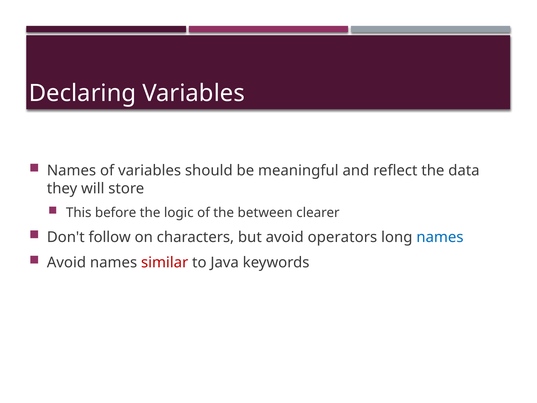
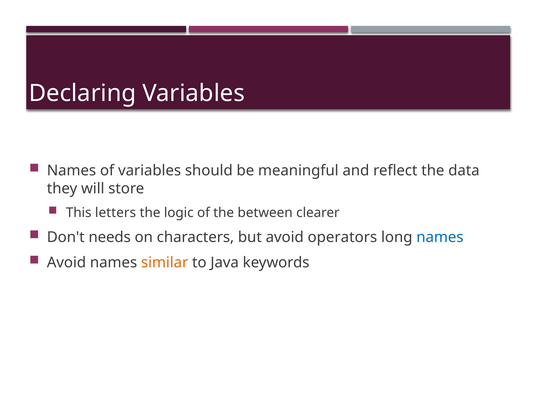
before: before -> letters (116, 213)
follow: follow -> needs (110, 237)
similar colour: red -> orange (165, 263)
